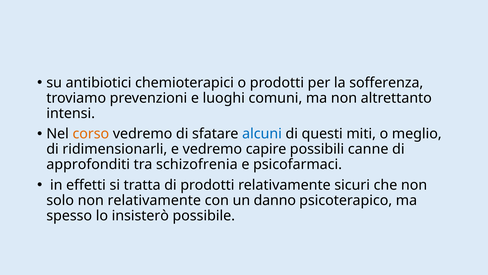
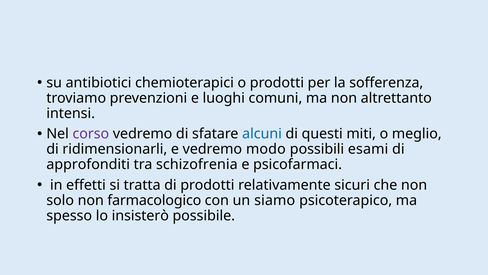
corso colour: orange -> purple (91, 134)
capire: capire -> modo (266, 149)
canne: canne -> esami (368, 149)
non relativamente: relativamente -> farmacologico (154, 200)
danno: danno -> siamo (275, 200)
